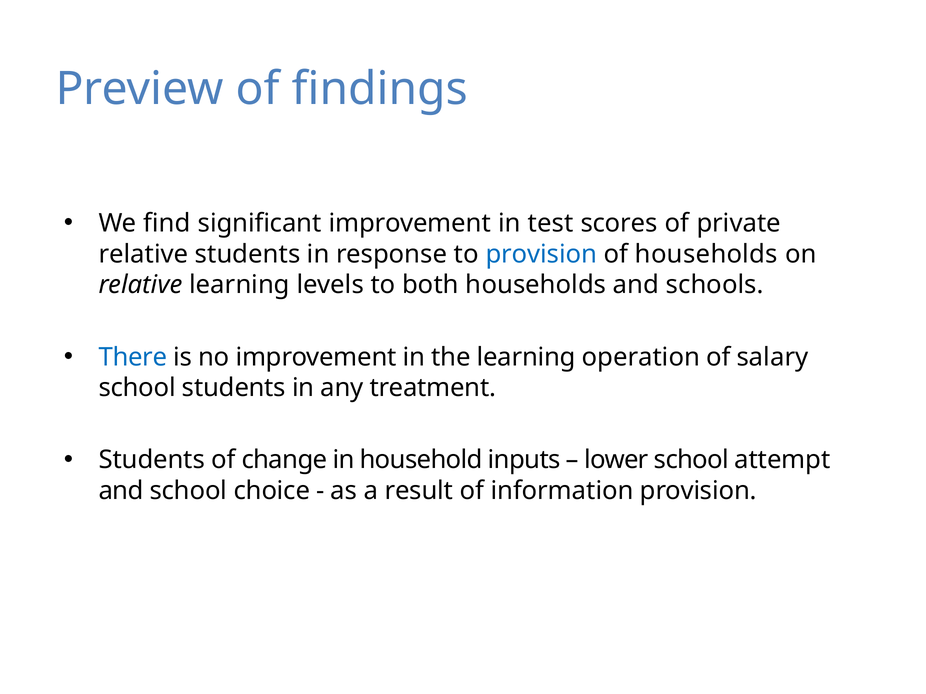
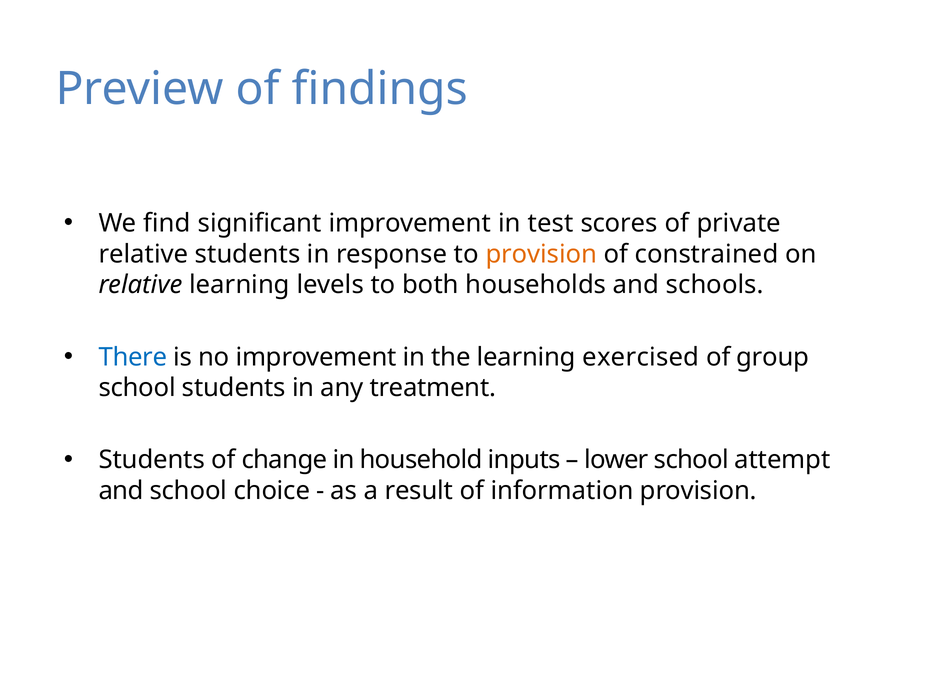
provision colour: blue -> orange (541, 254)
of households: households -> constrained (707, 254)
operation: operation -> exercised (641, 357)
salary: salary -> group (773, 357)
